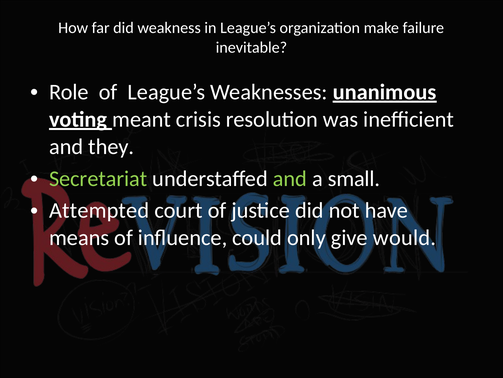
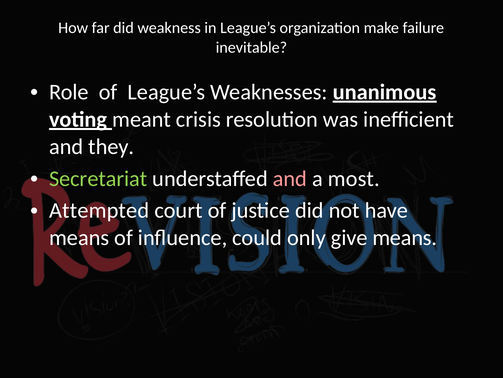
and colour: light green -> pink (290, 178)
small: small -> most (354, 178)
give would: would -> means (405, 237)
